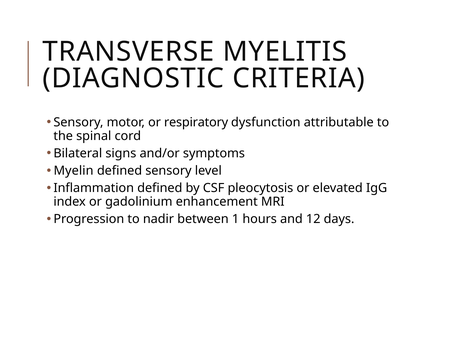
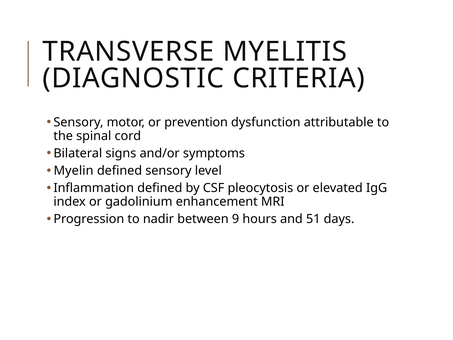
respiratory: respiratory -> prevention (196, 122)
1: 1 -> 9 (236, 219)
12: 12 -> 51 (313, 219)
